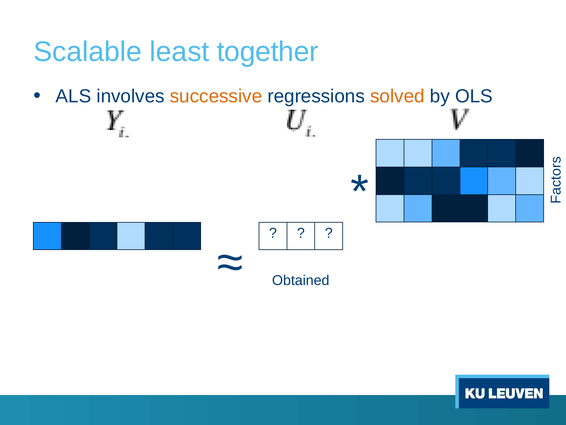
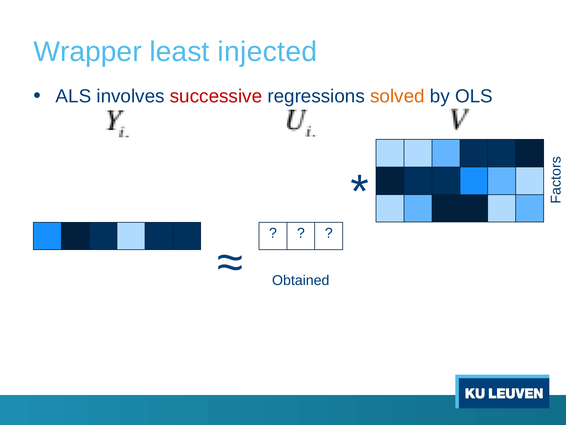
Scalable: Scalable -> Wrapper (88, 52)
together: together -> injected (267, 52)
successive colour: orange -> red (216, 96)
